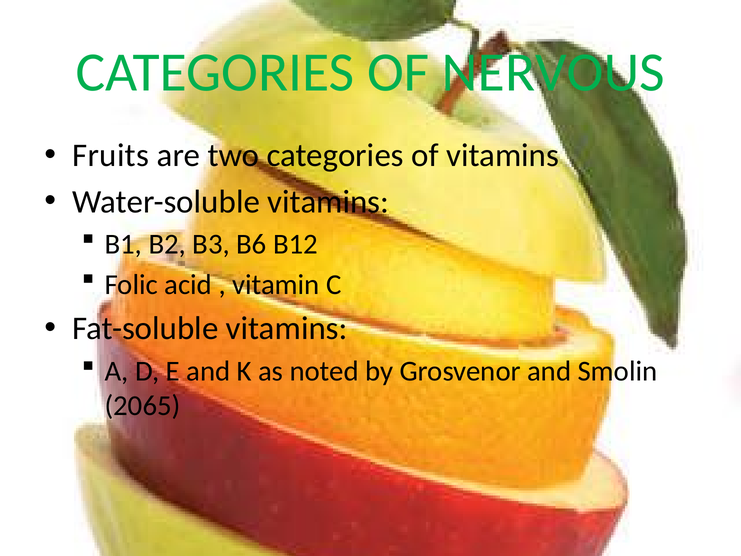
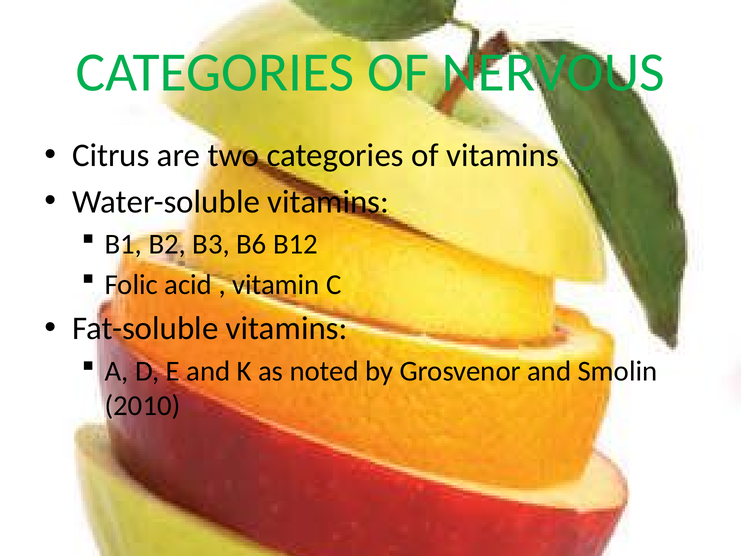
Fruits: Fruits -> Citrus (111, 155)
2065: 2065 -> 2010 (143, 406)
